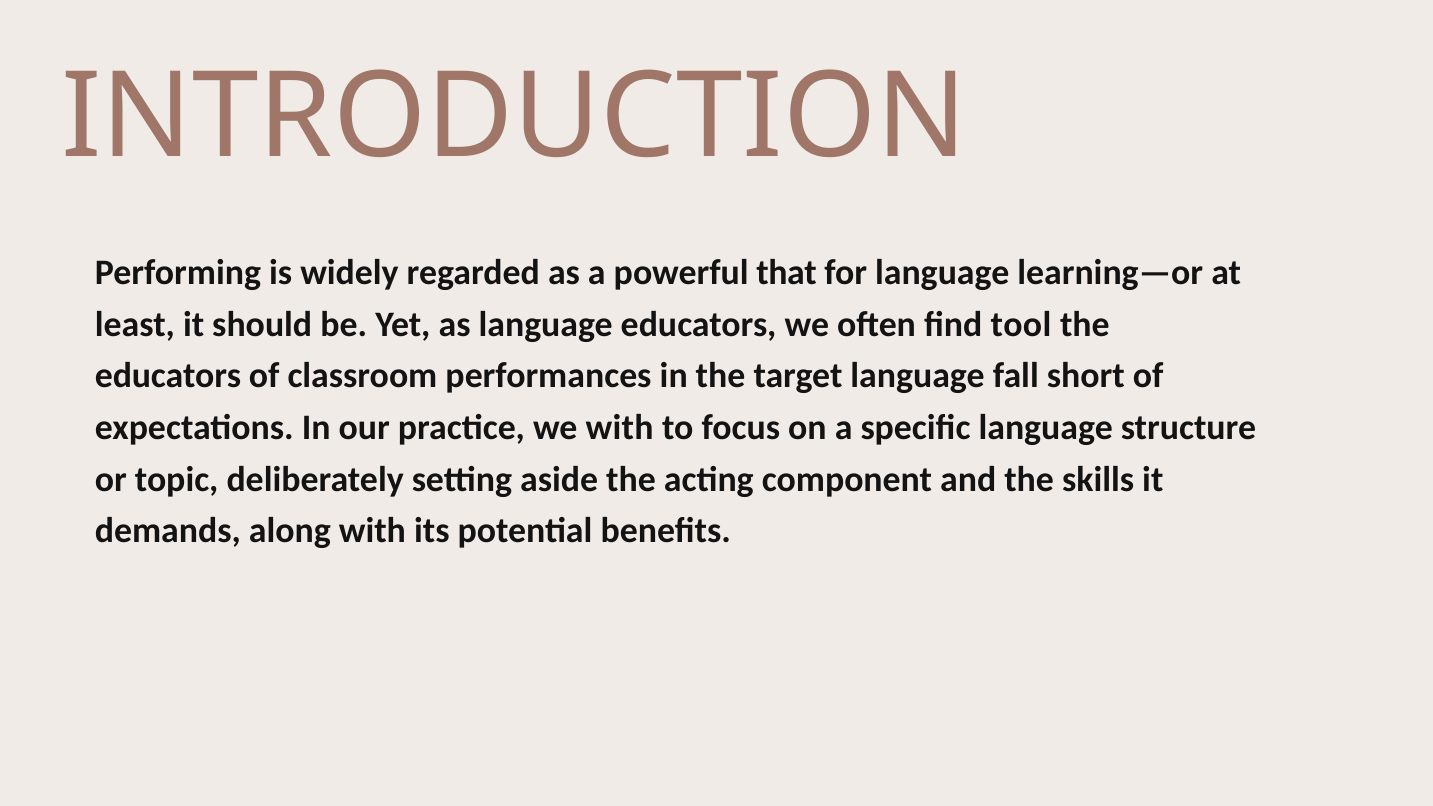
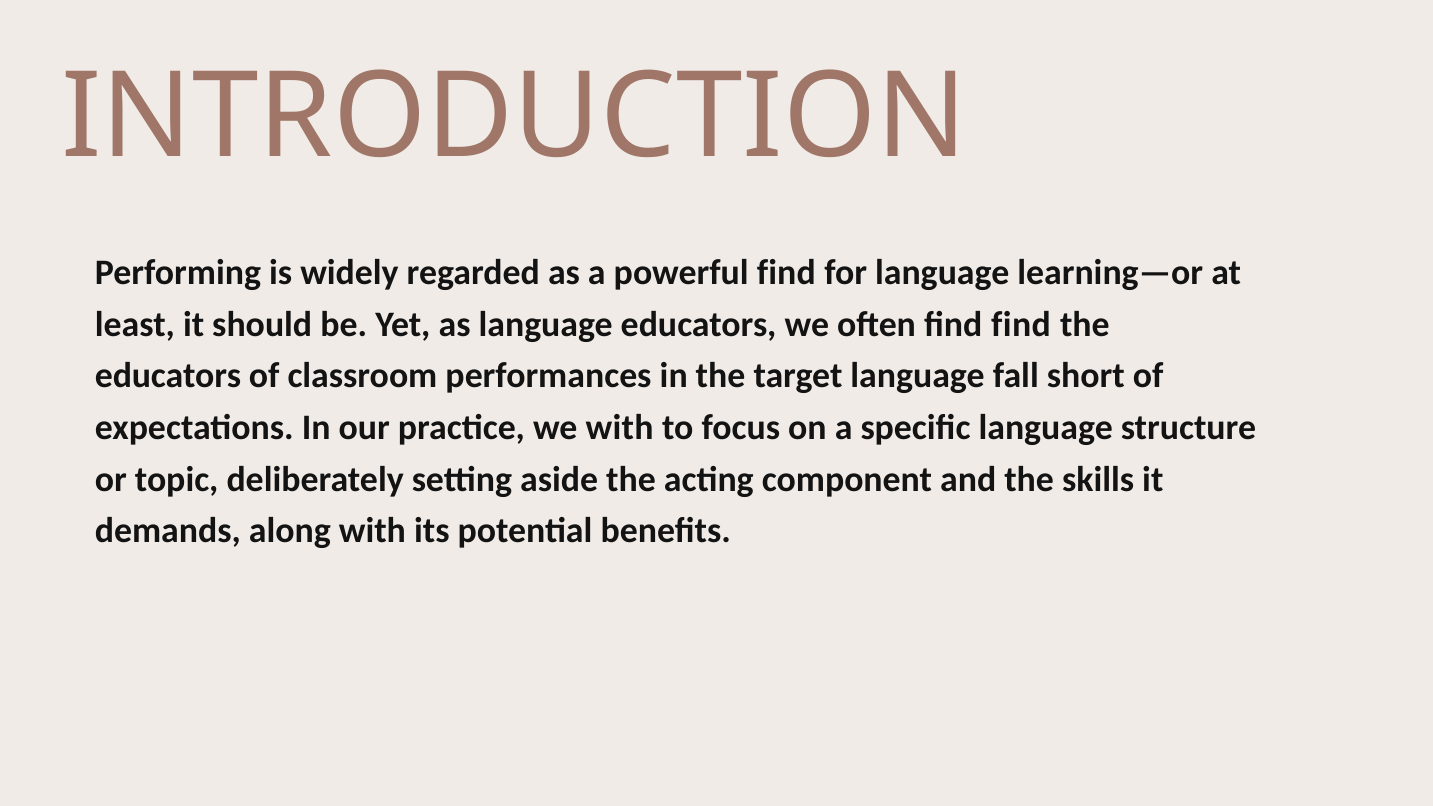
powerful that: that -> find (786, 273)
find tool: tool -> find (1021, 325)
